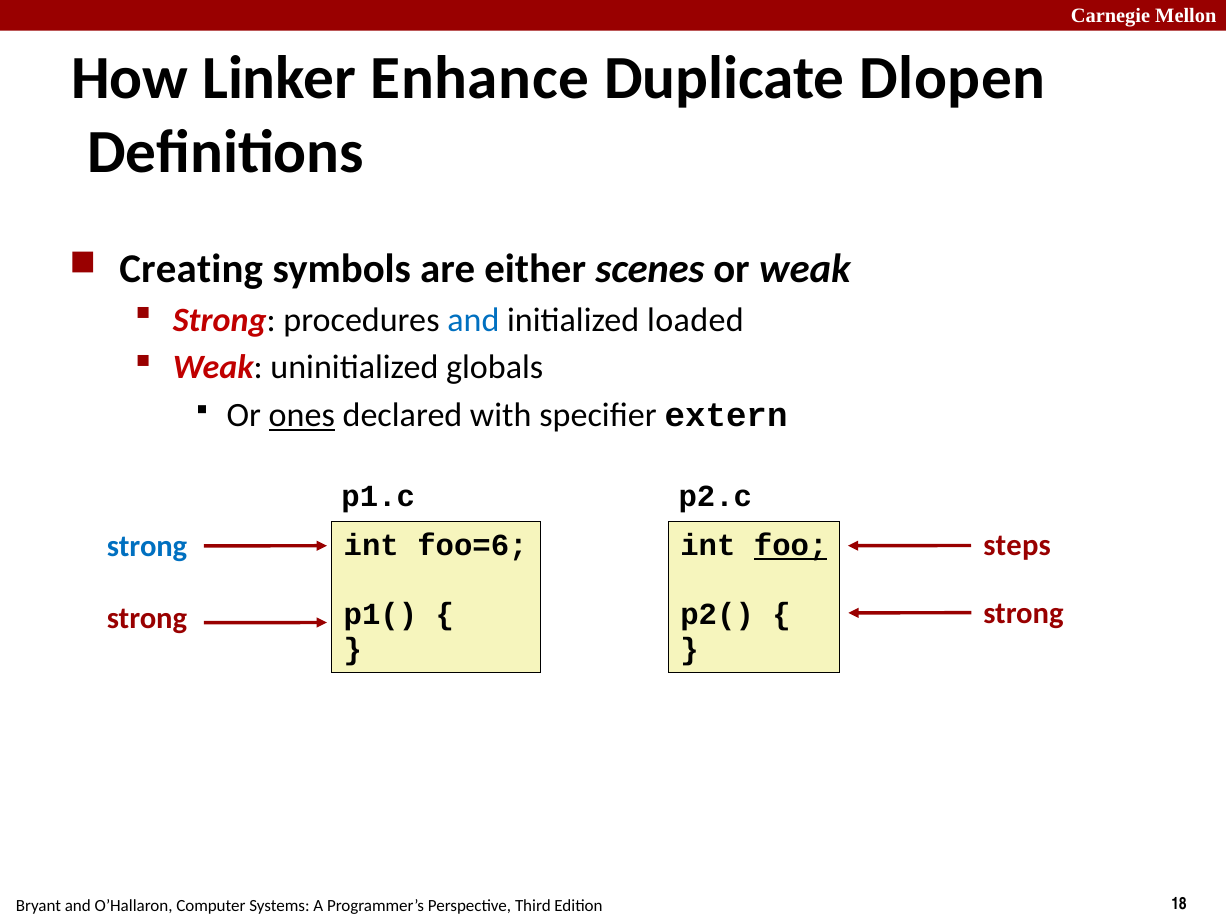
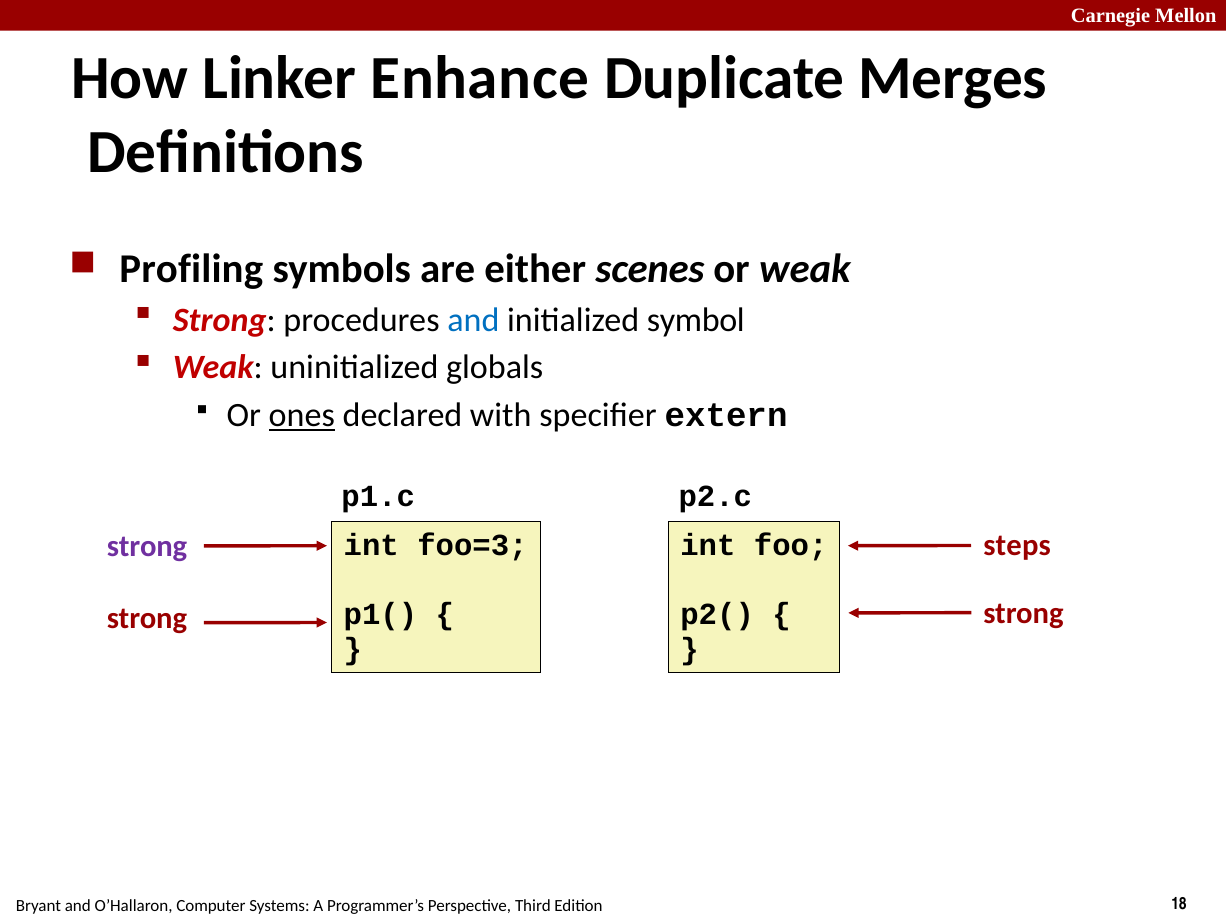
Dlopen: Dlopen -> Merges (953, 78)
Creating: Creating -> Profiling (191, 269)
loaded: loaded -> symbol (696, 320)
strong colour: blue -> purple (147, 546)
foo=6: foo=6 -> foo=3 (472, 546)
foo underline: present -> none (791, 546)
